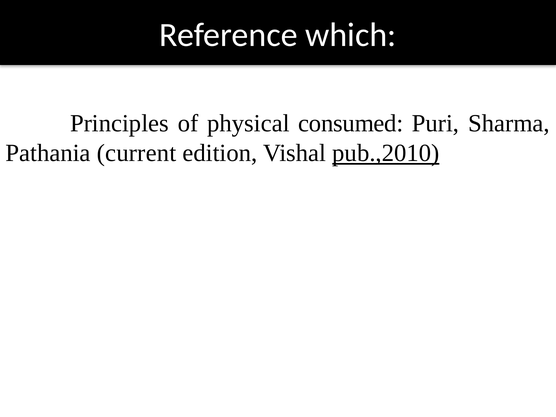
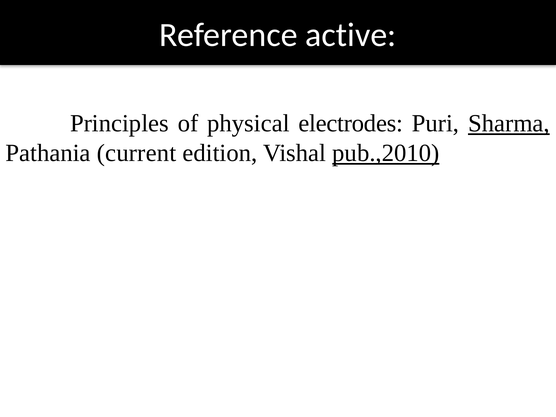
which: which -> active (351, 35)
consumed: consumed -> electrodes (351, 123)
Sharma underline: none -> present (509, 123)
